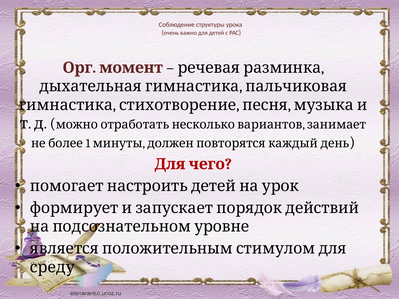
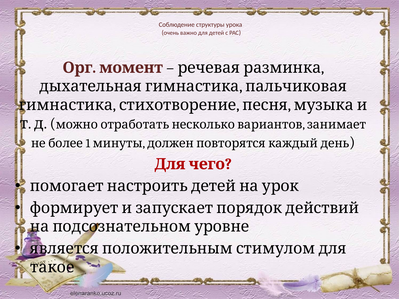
среду: среду -> такое (52, 267)
